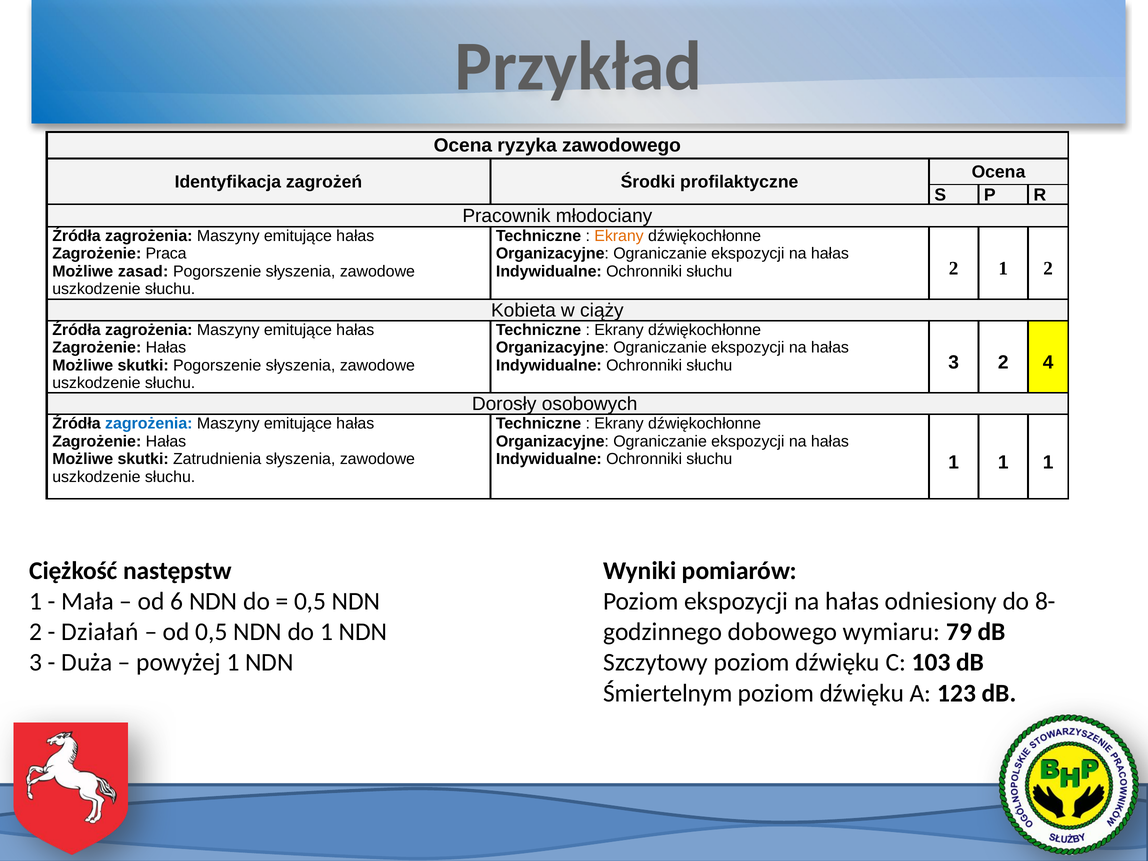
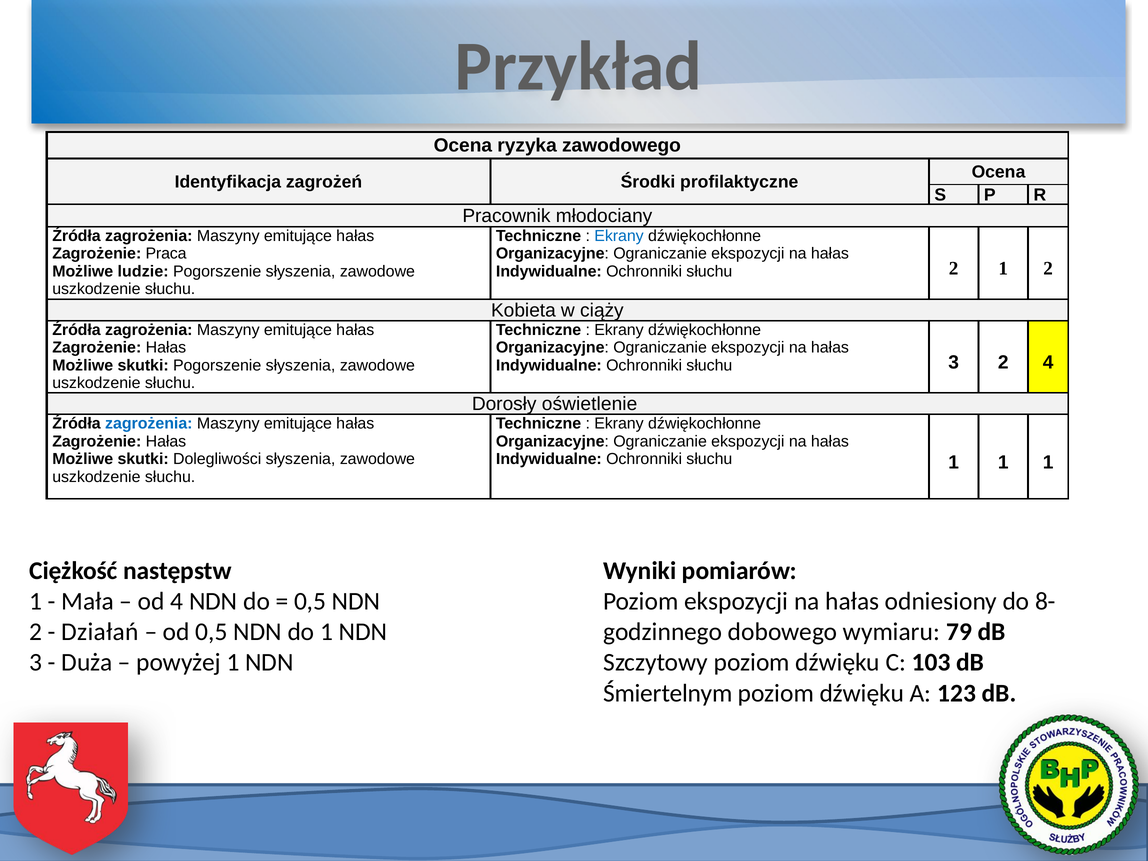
Ekrany colour: orange -> blue (619, 236)
zasad: zasad -> ludzie (143, 271)
osobowych: osobowych -> oświetlenie (590, 404)
Zatrudnienia: Zatrudnienia -> Dolegliwości (217, 459)
od 6: 6 -> 4 (177, 601)
